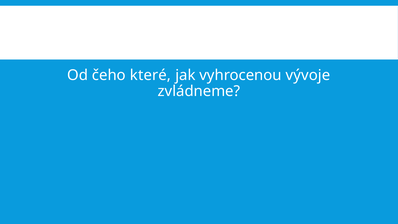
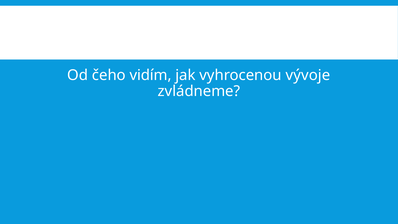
které: které -> vidím (151, 75)
